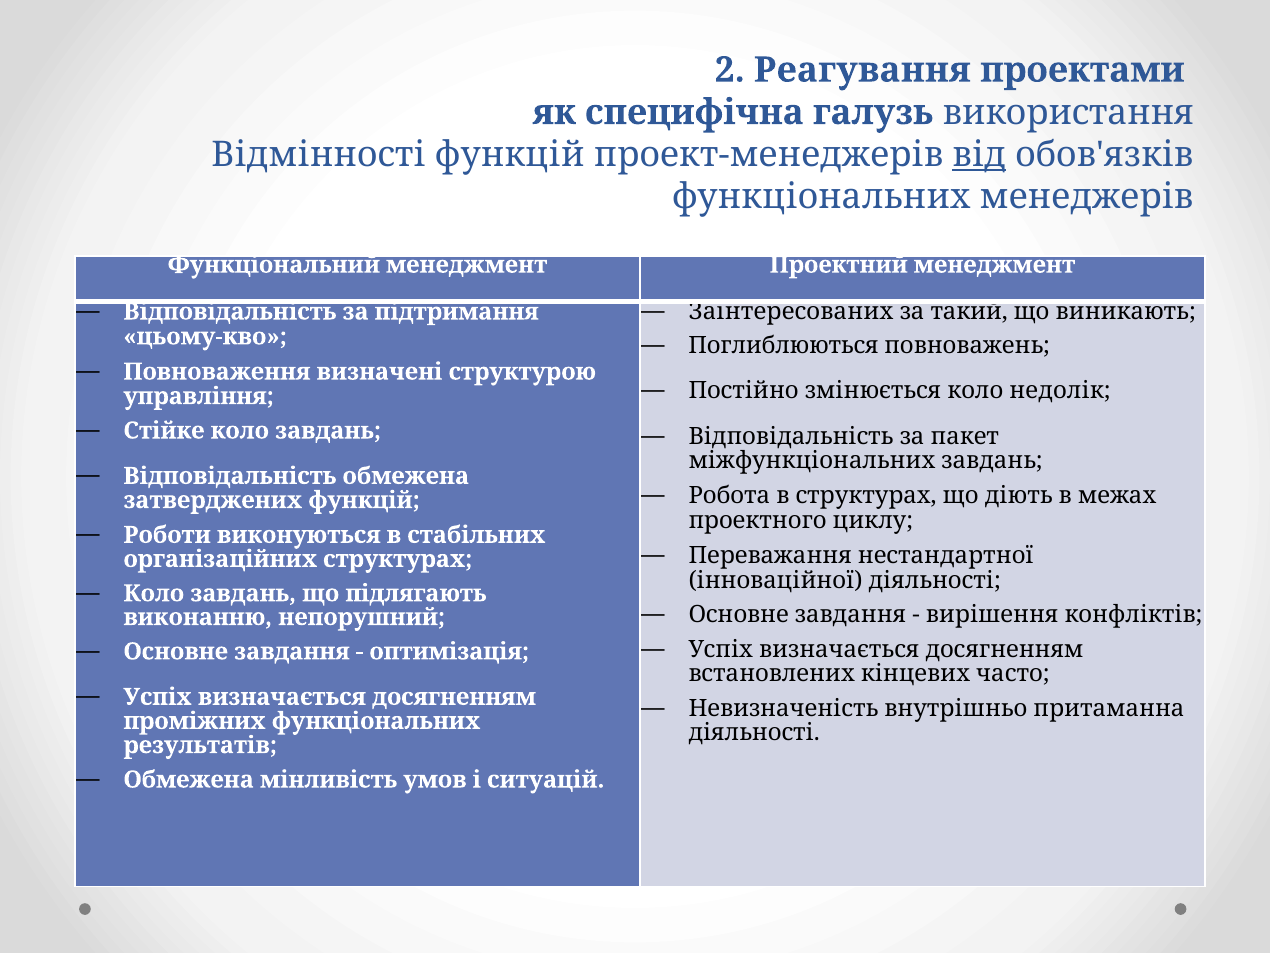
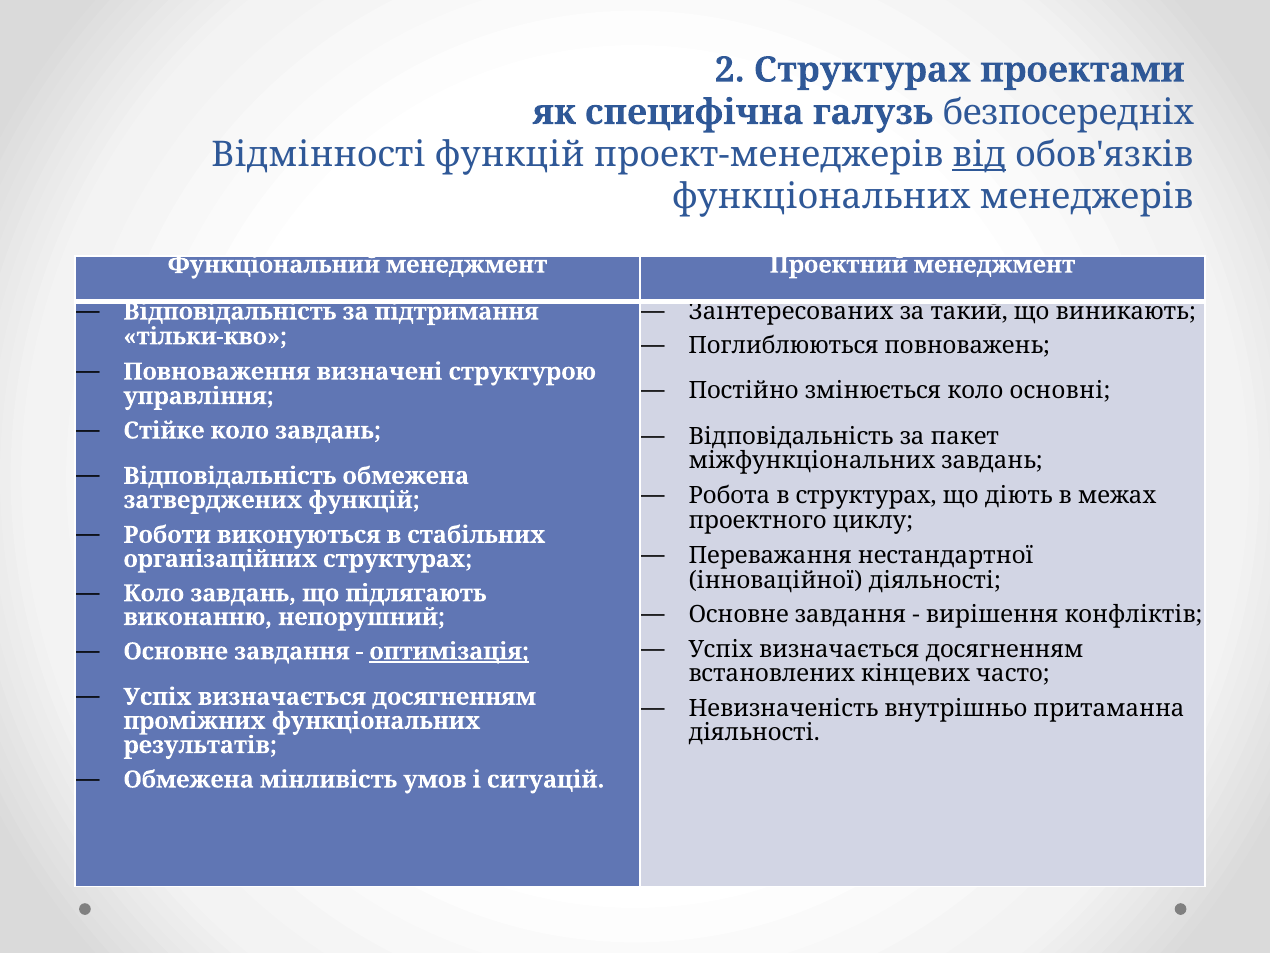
2 Реагування: Реагування -> Структурах (862, 70)
використання: використання -> безпосередніх (1068, 112)
цьому-кво: цьому-кво -> тільки-кво (205, 336)
недолік: недолік -> основні (1060, 390)
оптимізація underline: none -> present (449, 651)
